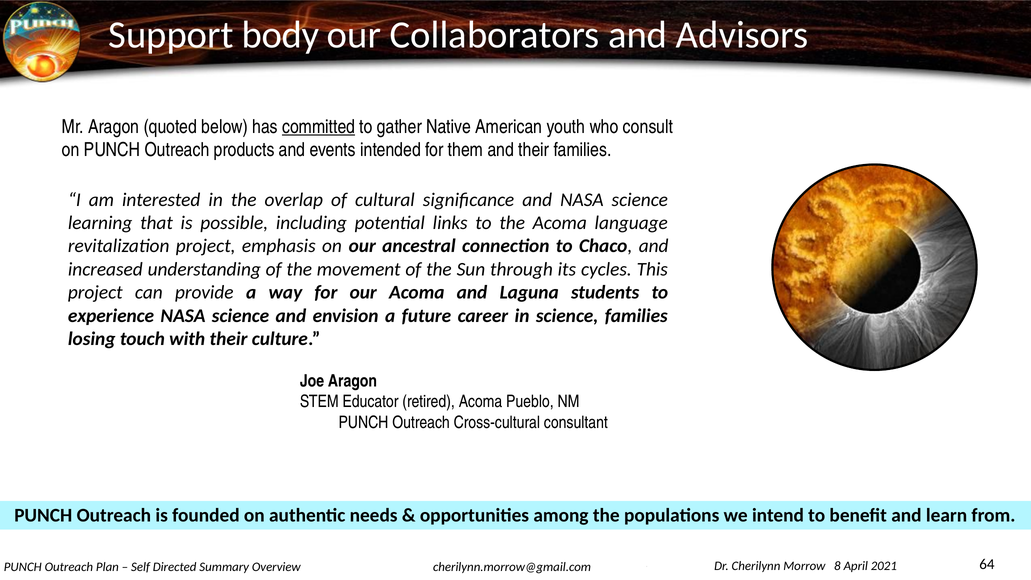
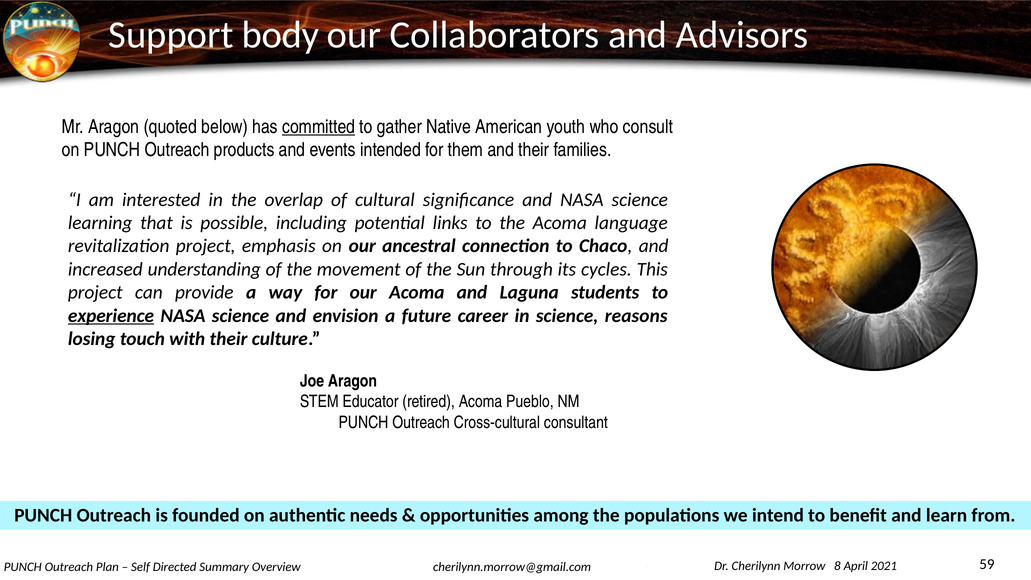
experience underline: none -> present (111, 316)
science families: families -> reasons (636, 316)
64: 64 -> 59 (987, 564)
